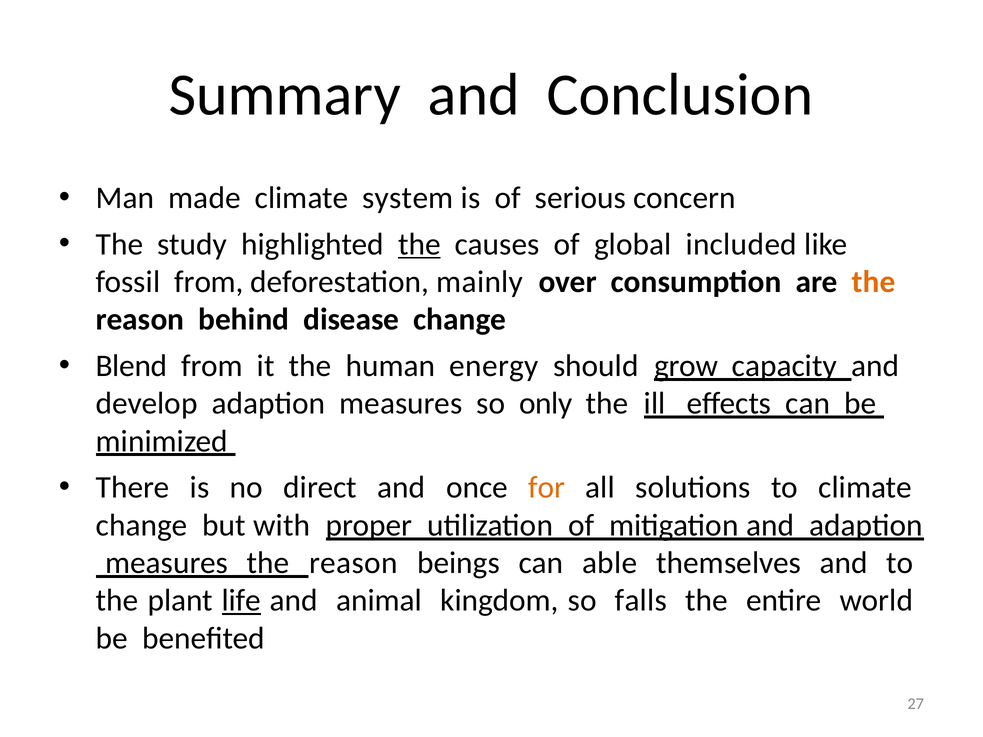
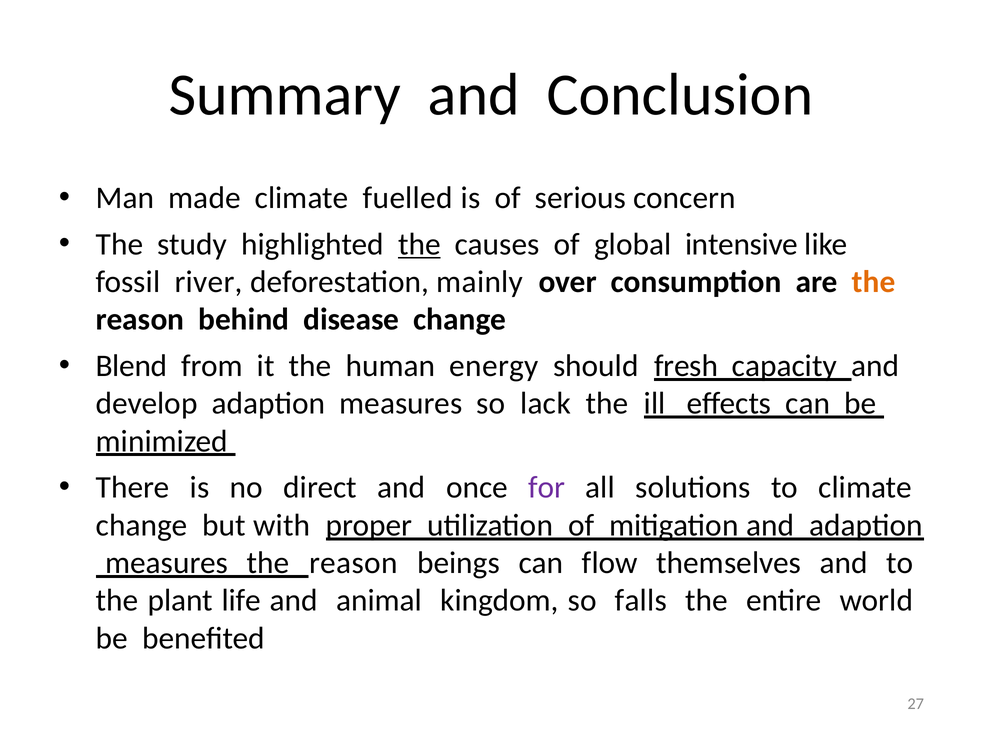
system: system -> fuelled (408, 198)
included: included -> intensive (742, 244)
fossil from: from -> river (209, 282)
grow: grow -> fresh (686, 366)
only: only -> lack (545, 404)
for colour: orange -> purple (547, 488)
able: able -> flow (610, 563)
life underline: present -> none (241, 601)
